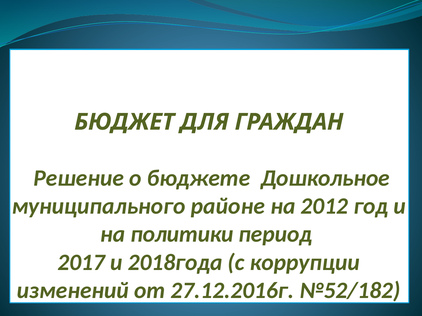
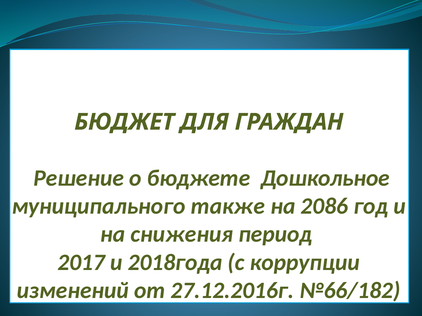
районе: районе -> также (228, 207)
2012: 2012 -> 2086 (324, 207)
политики: политики -> снижения (182, 235)
№52/182: №52/182 -> №66/182 (350, 291)
